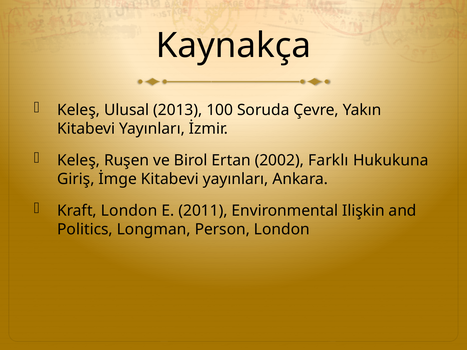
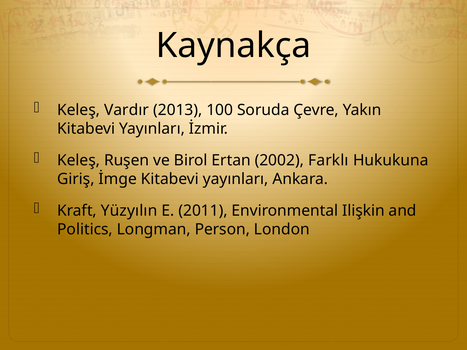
Ulusal: Ulusal -> Vardır (127, 110)
Kraft London: London -> Yüzyılın (129, 211)
